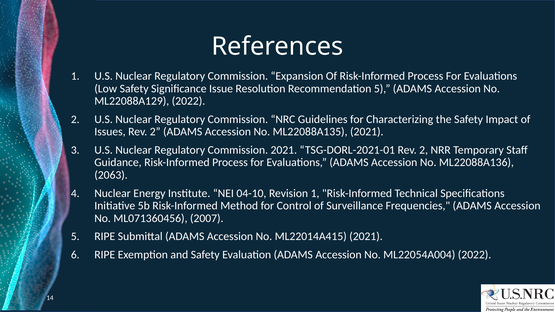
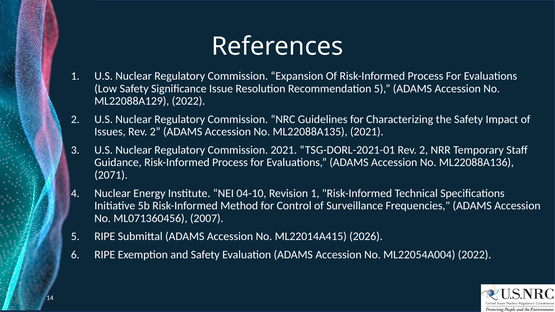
2063: 2063 -> 2071 (111, 175)
ML22014A415 2021: 2021 -> 2026 (366, 237)
